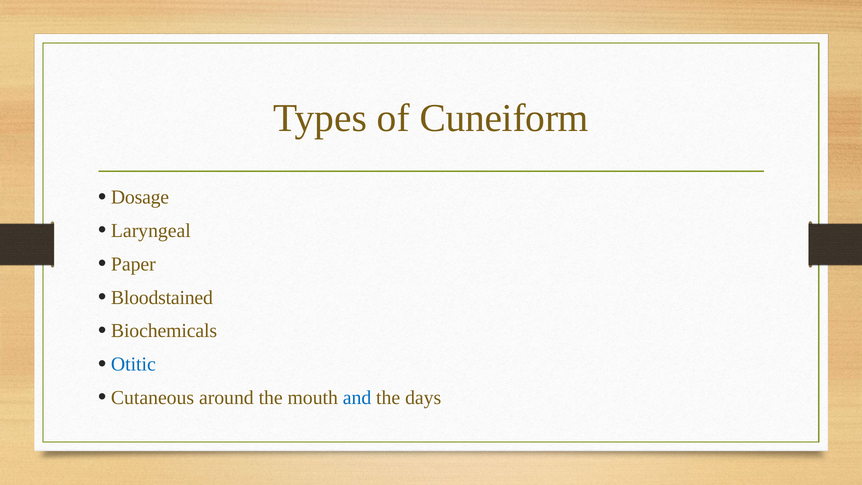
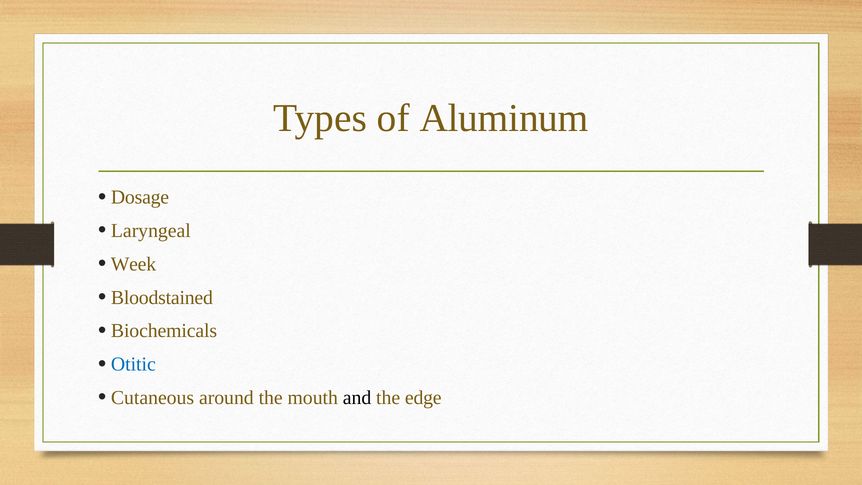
Cuneiform: Cuneiform -> Aluminum (504, 118)
Paper: Paper -> Week (133, 264)
and colour: blue -> black (357, 398)
days: days -> edge (423, 398)
